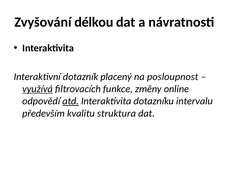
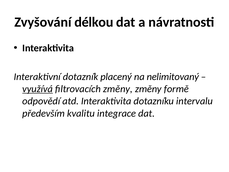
posloupnost: posloupnost -> nelimitovaný (173, 77)
filtrovacích funkce: funkce -> změny (118, 89)
online: online -> formě (176, 89)
atd underline: present -> none (71, 101)
struktura: struktura -> integrace (117, 113)
